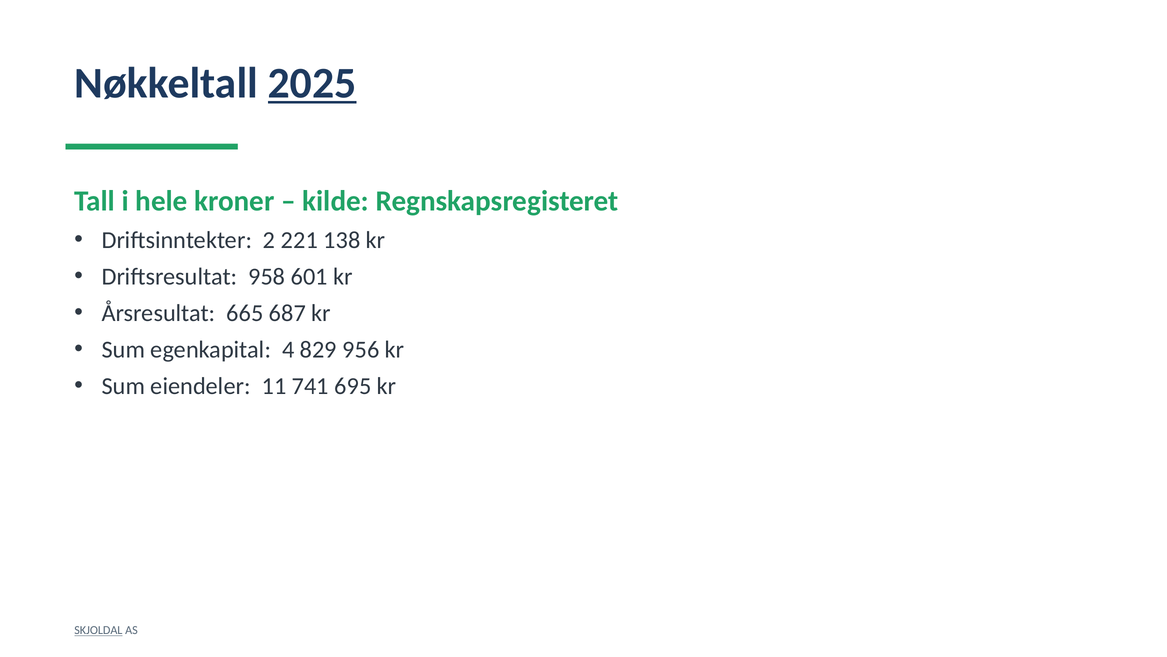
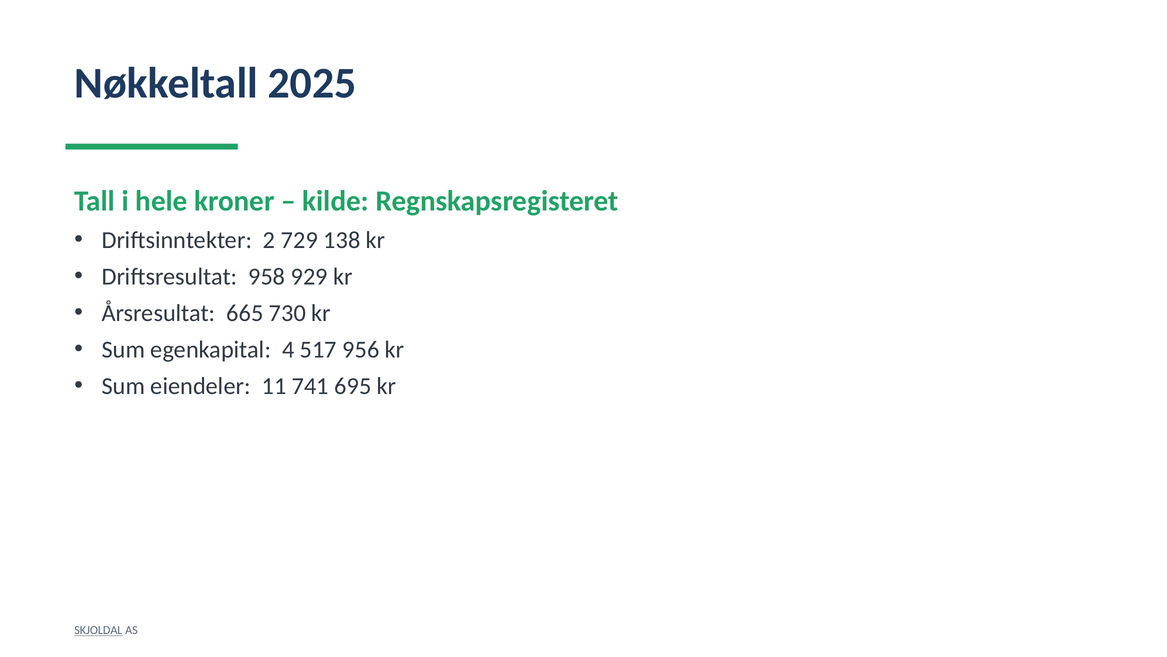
2025 underline: present -> none (312, 83)
221: 221 -> 729 (299, 240)
601: 601 -> 929 (309, 276)
687: 687 -> 730 (287, 313)
829: 829 -> 517 (318, 349)
